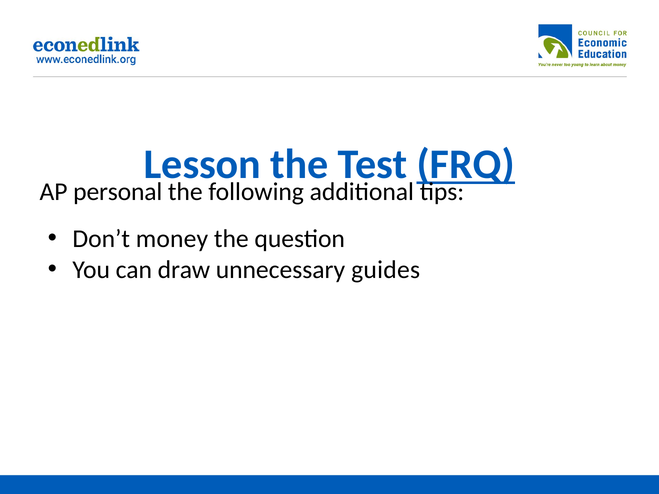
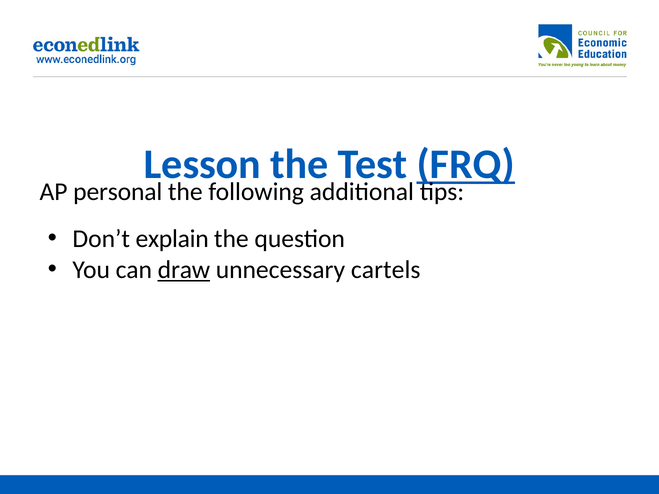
money: money -> explain (172, 239)
draw underline: none -> present (184, 270)
guides: guides -> cartels (386, 270)
